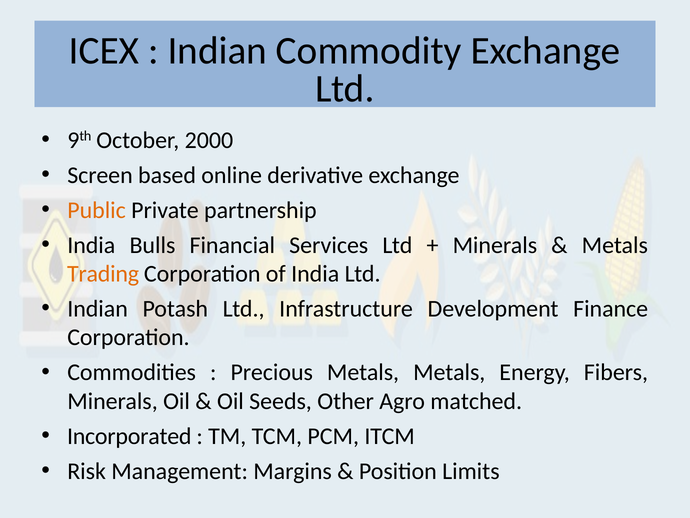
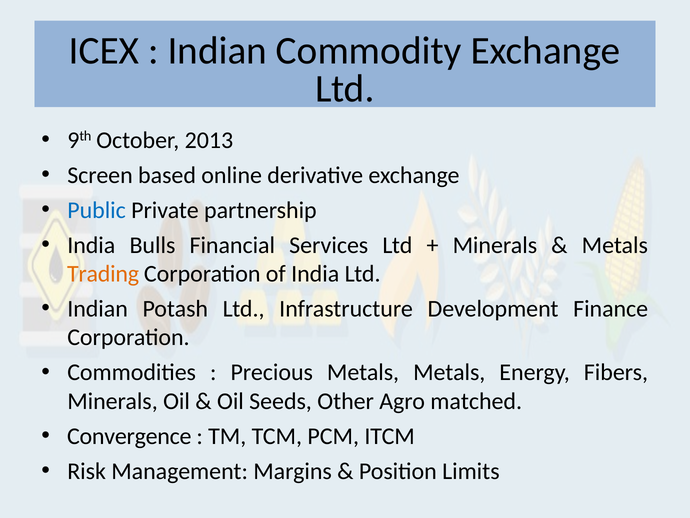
2000: 2000 -> 2013 (209, 140)
Public colour: orange -> blue (97, 210)
Incorporated: Incorporated -> Convergence (129, 436)
